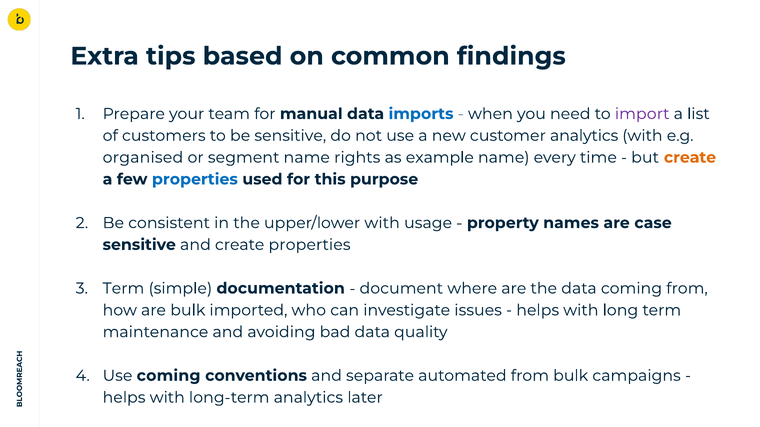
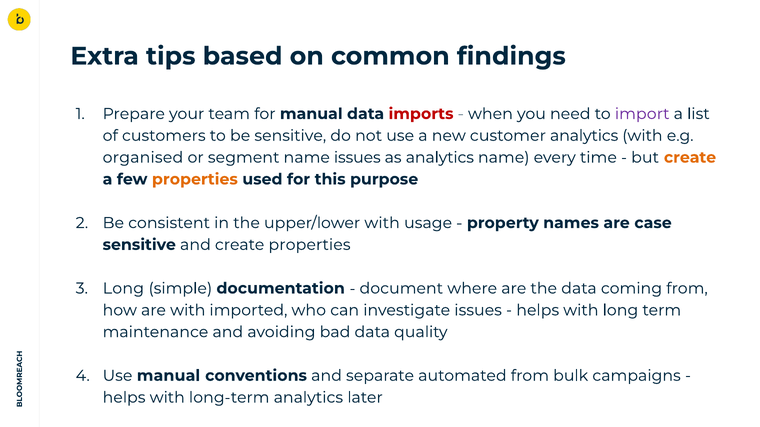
imports colour: blue -> red (421, 114)
name rights: rights -> issues (357, 158)
as example: example -> analytics (440, 158)
properties colour: blue -> orange (195, 179)
Term: Term -> Long (123, 289)
are bulk: bulk -> with (188, 311)
Use coming: coming -> manual (169, 376)
